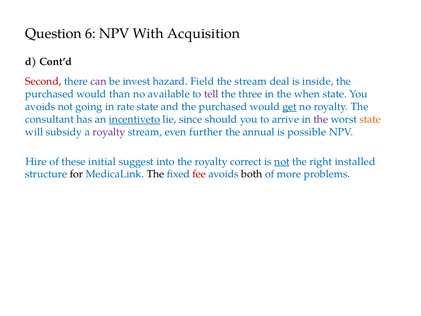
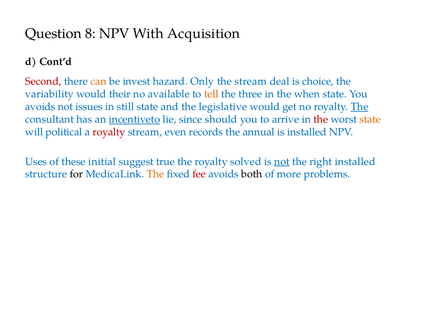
6: 6 -> 8 (90, 34)
can colour: purple -> orange (99, 81)
Field: Field -> Only (202, 81)
inside: inside -> choice (318, 81)
purchased: purchased -> variability (50, 94)
than: than -> their (120, 94)
tell colour: purple -> orange (211, 94)
going: going -> issues (89, 107)
rate: rate -> still (126, 107)
and the purchased: purchased -> legislative (223, 107)
get underline: present -> none (290, 107)
The underline: none -> present (360, 107)
the colour: purple -> red (321, 119)
subsidy: subsidy -> political (64, 132)
royalty colour: purple -> red (109, 132)
further: further -> records (206, 132)
is possible: possible -> installed (307, 132)
Hire: Hire -> Uses (36, 161)
into: into -> true (166, 161)
correct: correct -> solved (246, 161)
The colour: black -> orange (155, 174)
